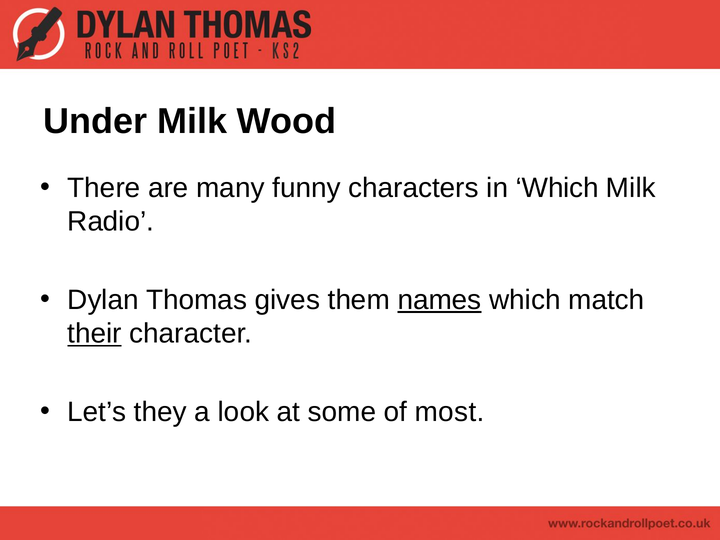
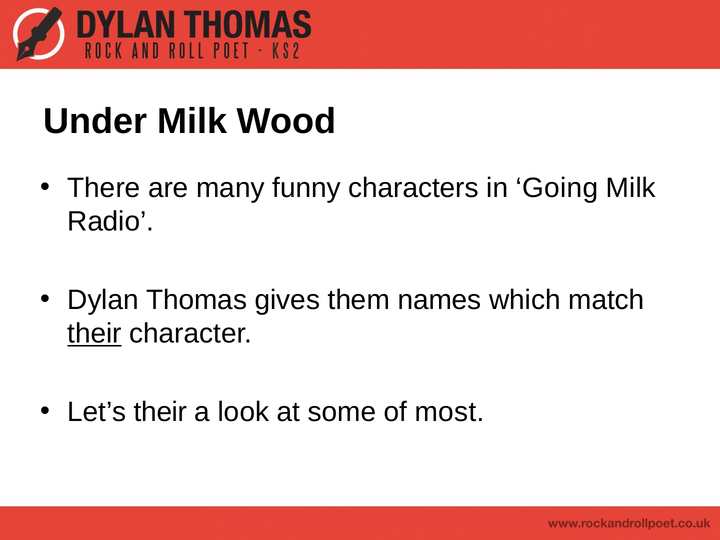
in Which: Which -> Going (557, 188)
names underline: present -> none (440, 300)
Let’s they: they -> their (161, 412)
